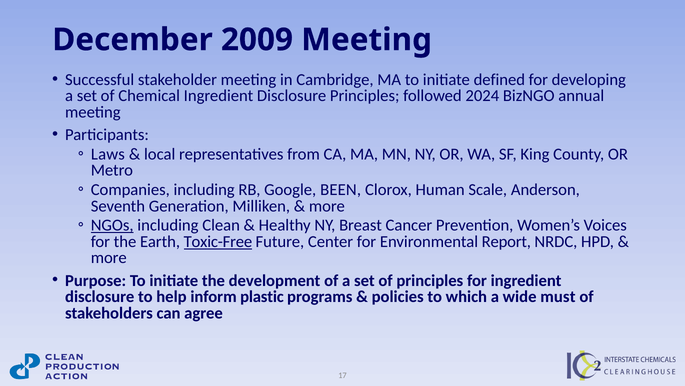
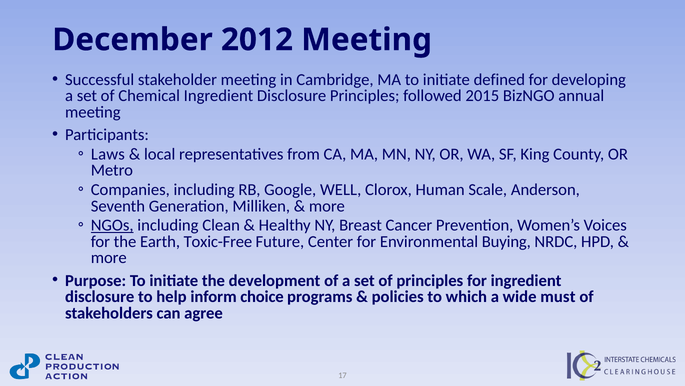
2009: 2009 -> 2012 (257, 40)
2024: 2024 -> 2015 (482, 96)
BEEN: BEEN -> WELL (341, 189)
Toxic-Free underline: present -> none (218, 241)
Report: Report -> Buying (506, 241)
plastic: plastic -> choice (262, 296)
